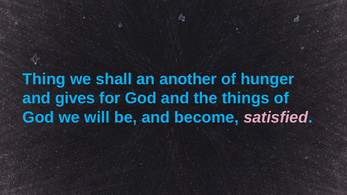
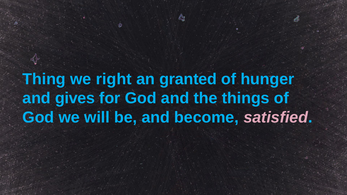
shall: shall -> right (114, 79)
another: another -> granted (188, 79)
